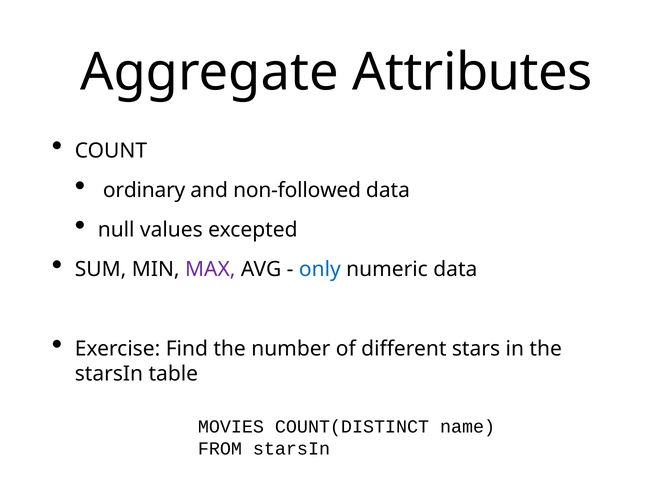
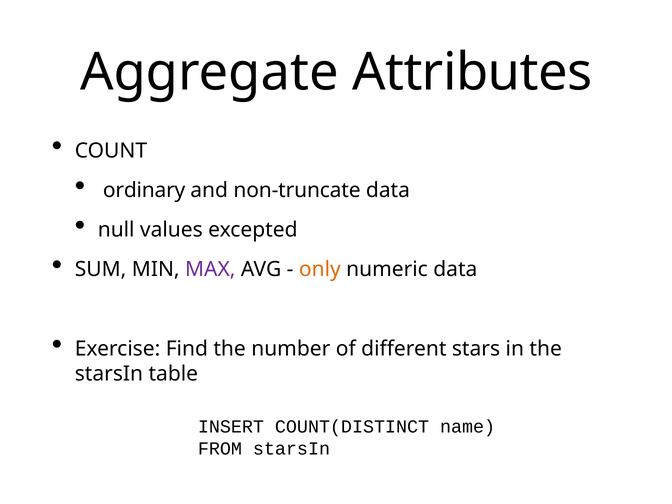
non-followed: non-followed -> non-truncate (297, 190)
only colour: blue -> orange (320, 270)
MOVIES: MOVIES -> INSERT (231, 427)
